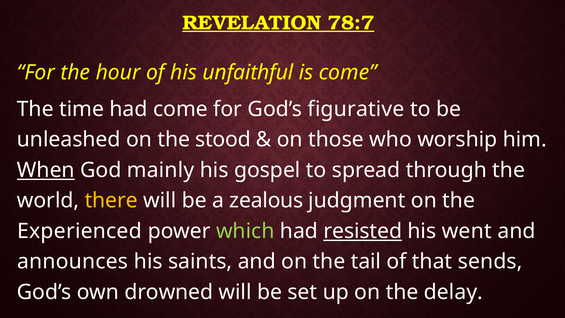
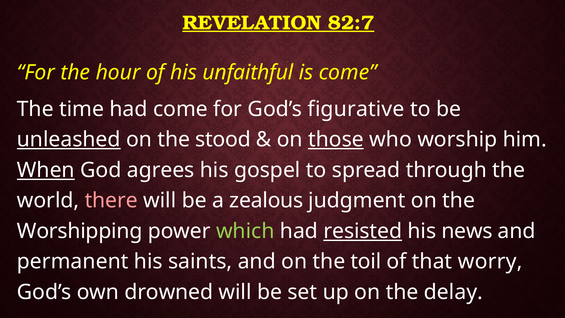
78:7: 78:7 -> 82:7 (351, 23)
unleashed underline: none -> present (69, 140)
those underline: none -> present (336, 140)
mainly: mainly -> agrees (161, 170)
there colour: yellow -> pink (111, 200)
Experienced: Experienced -> Worshipping (80, 231)
went: went -> news (467, 231)
announces: announces -> permanent (73, 261)
tail: tail -> toil (366, 261)
sends: sends -> worry (490, 261)
